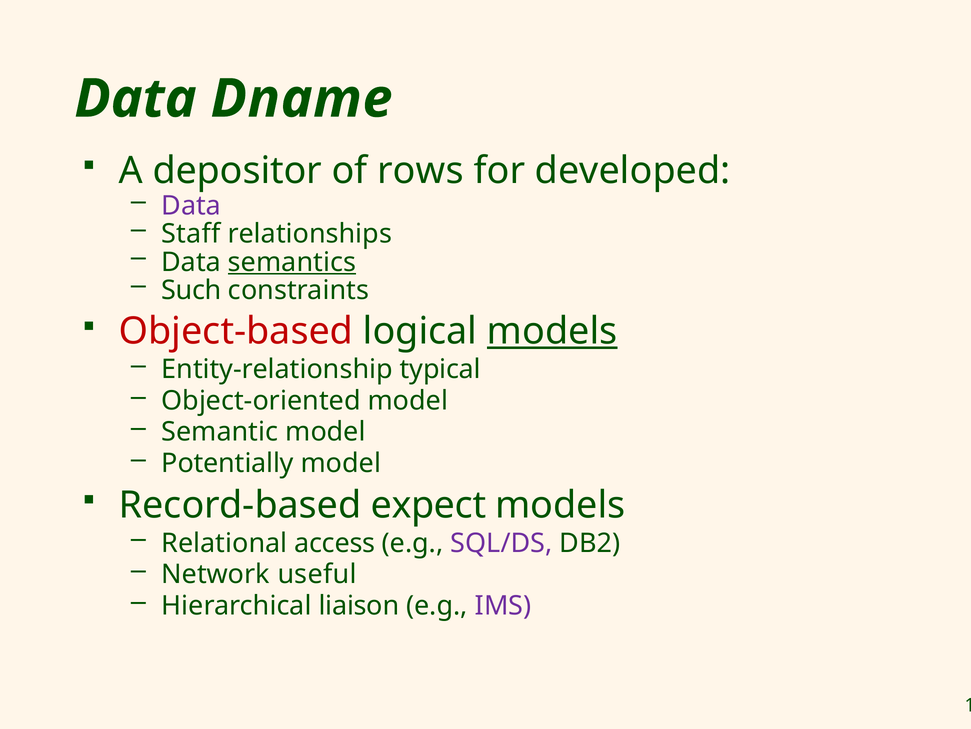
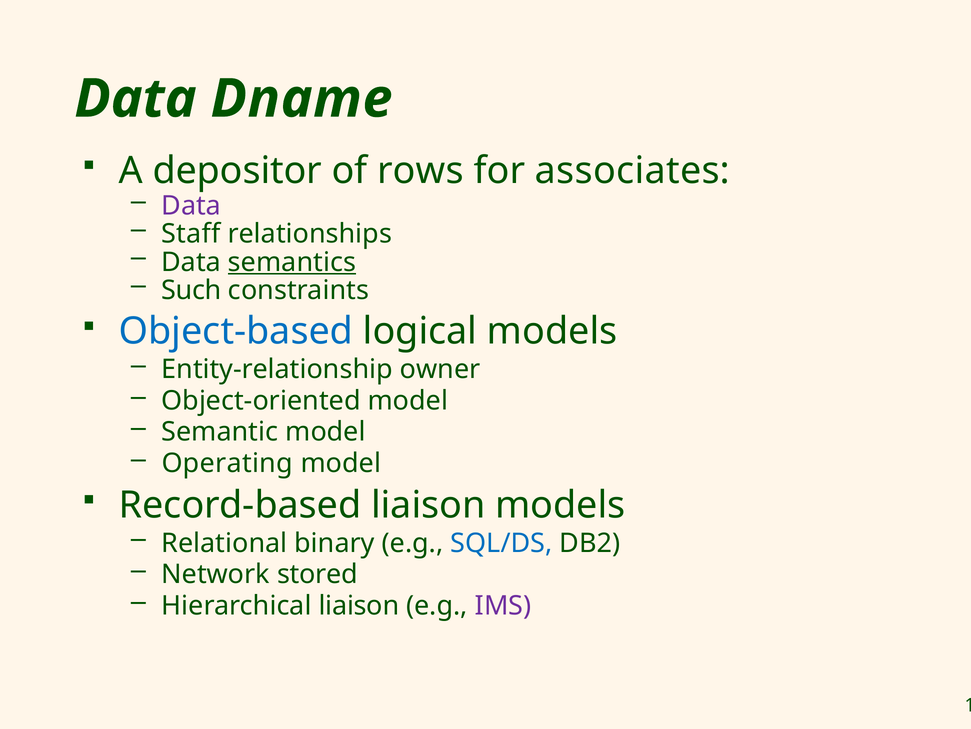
developed: developed -> associates (633, 171)
Object-based colour: red -> blue (236, 331)
models underline: present -> none (552, 331)
typical: typical -> owner (440, 369)
Potentially: Potentially -> Operating (227, 463)
Record-based expect: expect -> liaison (428, 505)
access: access -> binary (335, 543)
SQL/DS colour: purple -> blue (501, 543)
useful: useful -> stored (317, 574)
